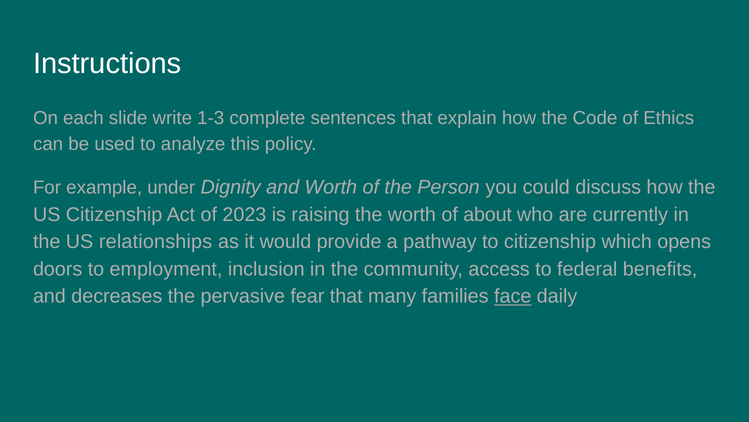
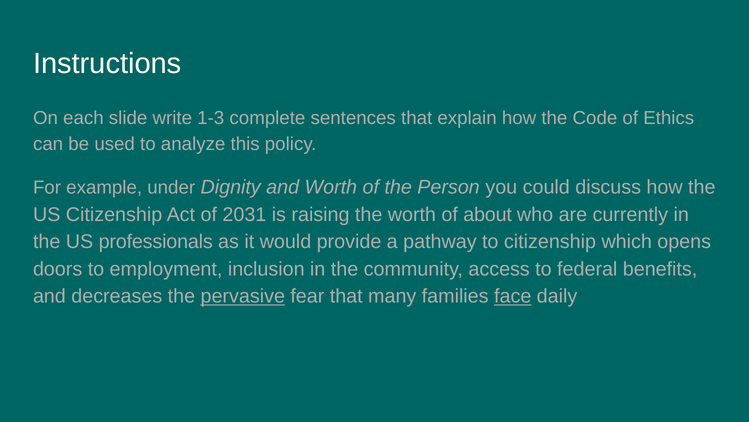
2023: 2023 -> 2031 (244, 214)
relationships: relationships -> professionals (156, 241)
pervasive underline: none -> present (243, 296)
